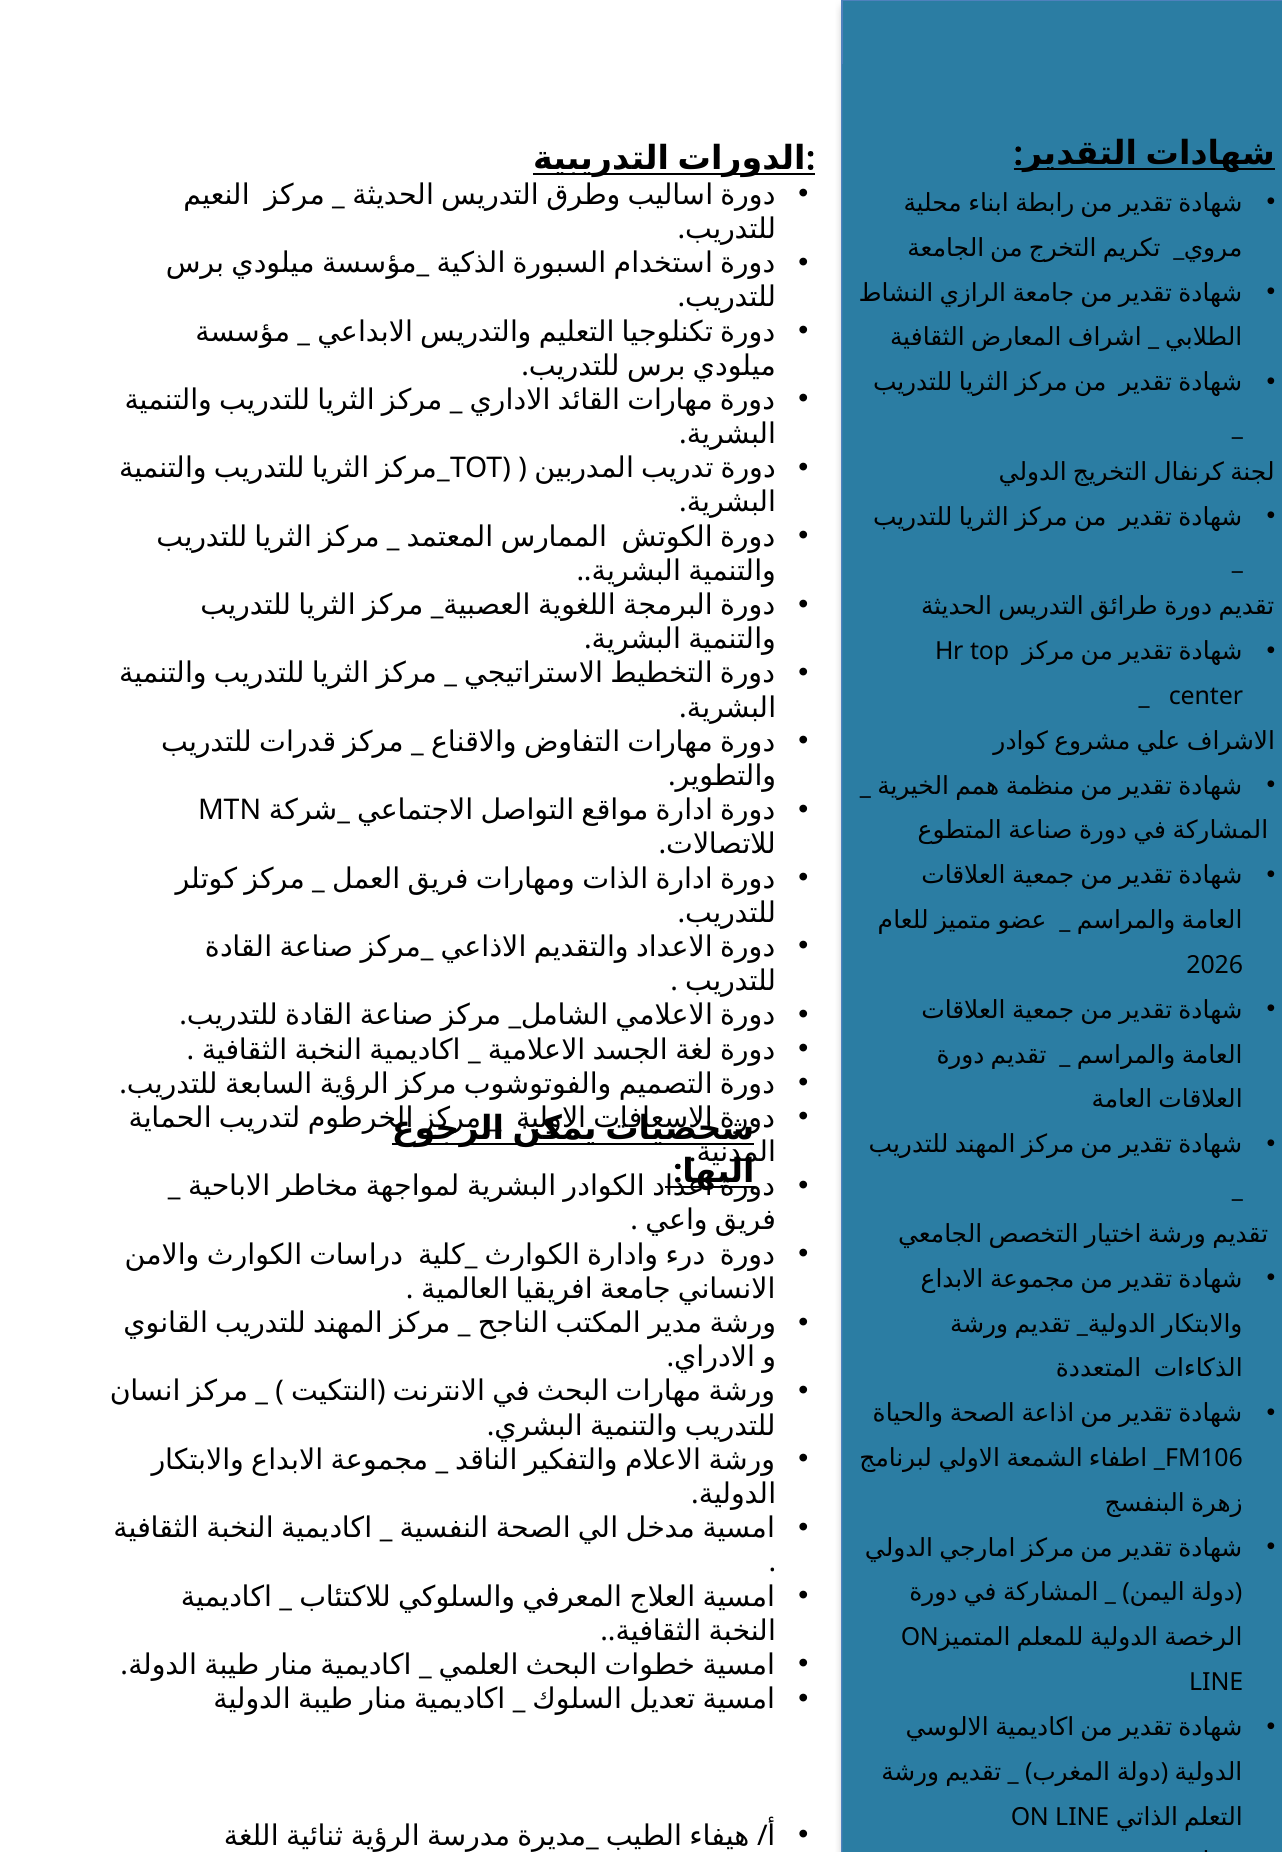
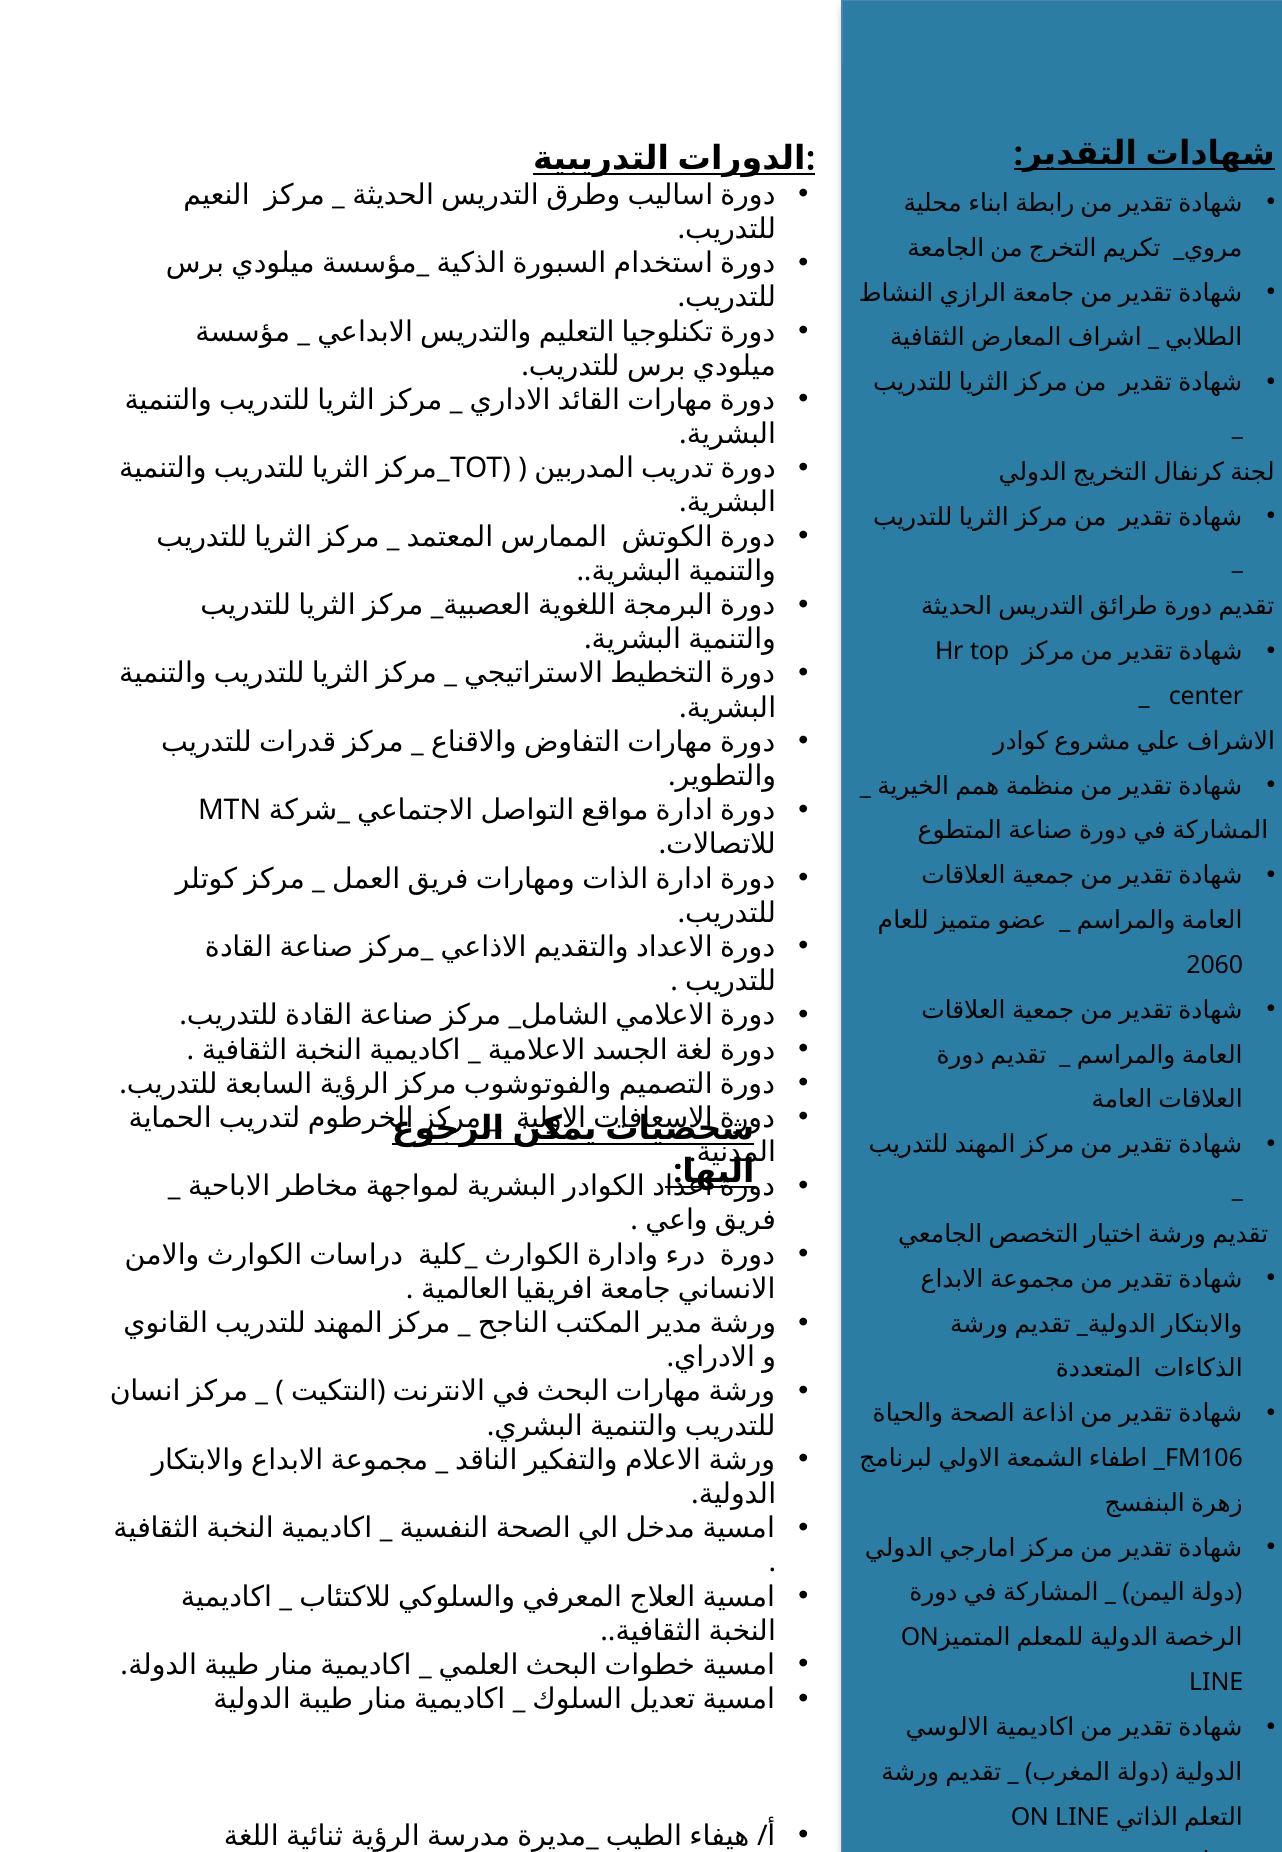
2026: 2026 -> 2060 (1215, 965)
